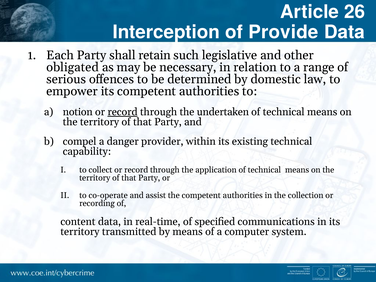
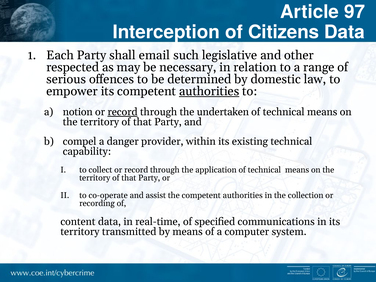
26: 26 -> 97 (355, 12)
Provide: Provide -> Citizens (284, 32)
retain: retain -> email (154, 55)
obligated: obligated -> respected (73, 67)
authorities underline: none -> present (209, 91)
